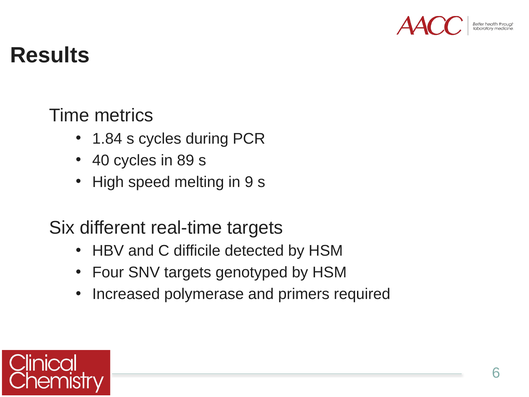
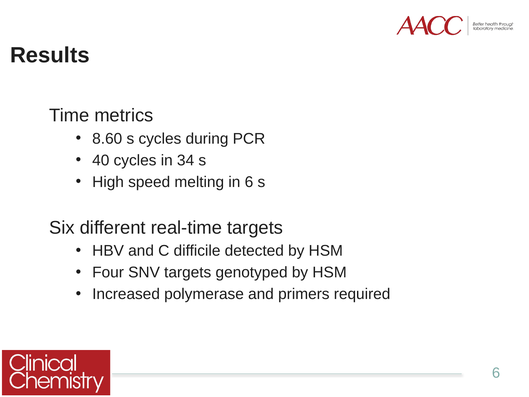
1.84: 1.84 -> 8.60 (107, 139)
89: 89 -> 34 (186, 160)
in 9: 9 -> 6 (249, 182)
